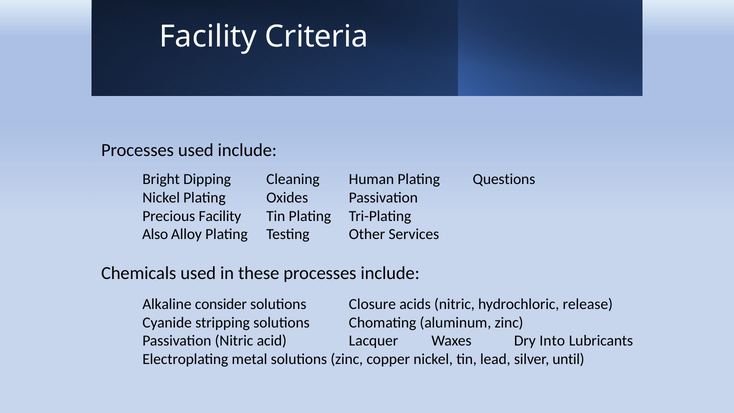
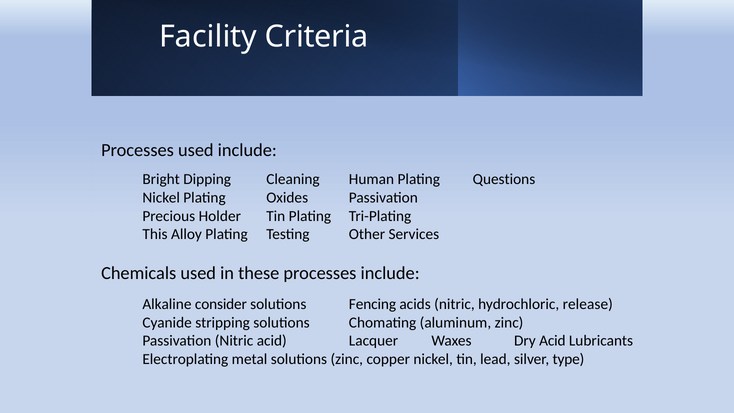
Precious Facility: Facility -> Holder (220, 216)
Also: Also -> This (155, 234)
Closure: Closure -> Fencing (372, 304)
Dry Into: Into -> Acid (552, 341)
until: until -> type (568, 359)
